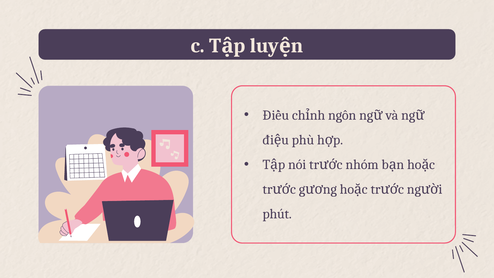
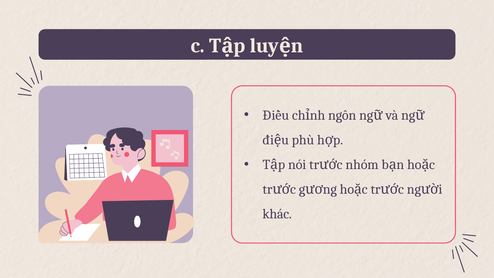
phút: phút -> khác (277, 214)
